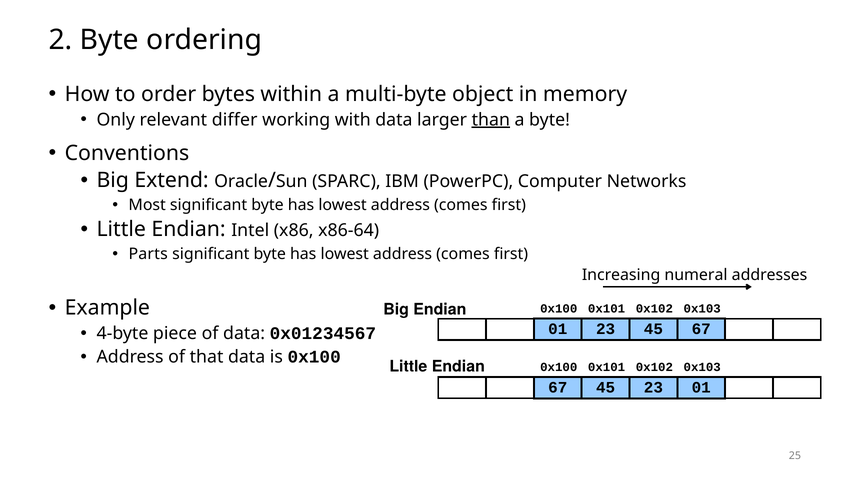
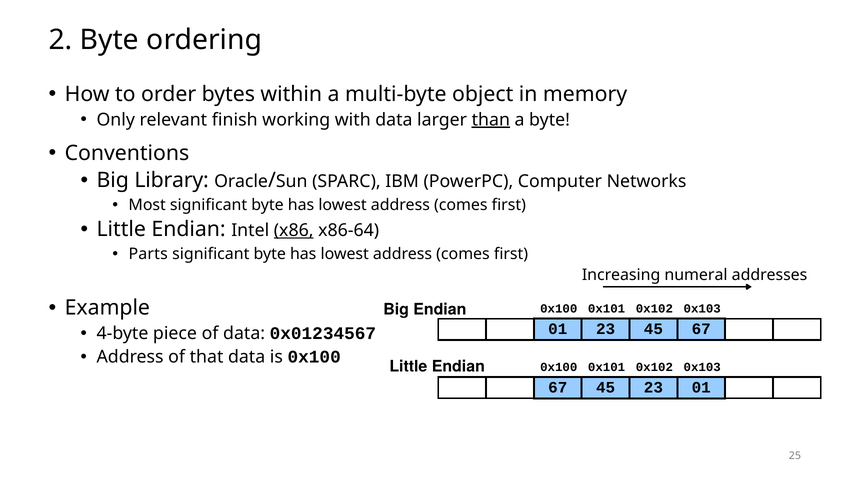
differ: differ -> finish (235, 120)
Extend: Extend -> Library (172, 180)
x86 underline: none -> present (294, 231)
